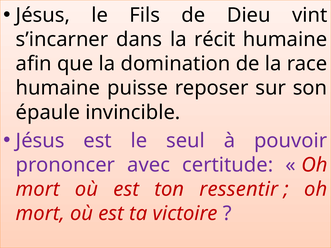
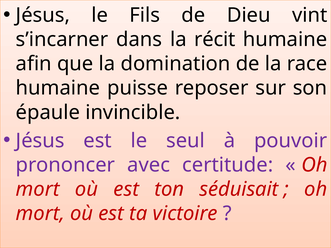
ressentir: ressentir -> séduisait (239, 189)
